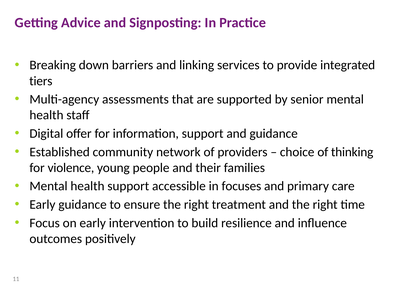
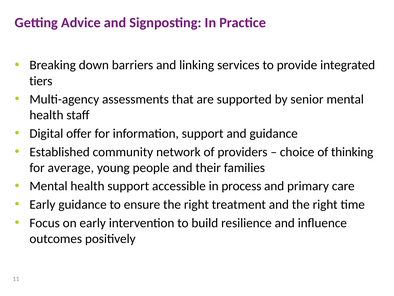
violence: violence -> average (71, 167)
focuses: focuses -> process (241, 186)
